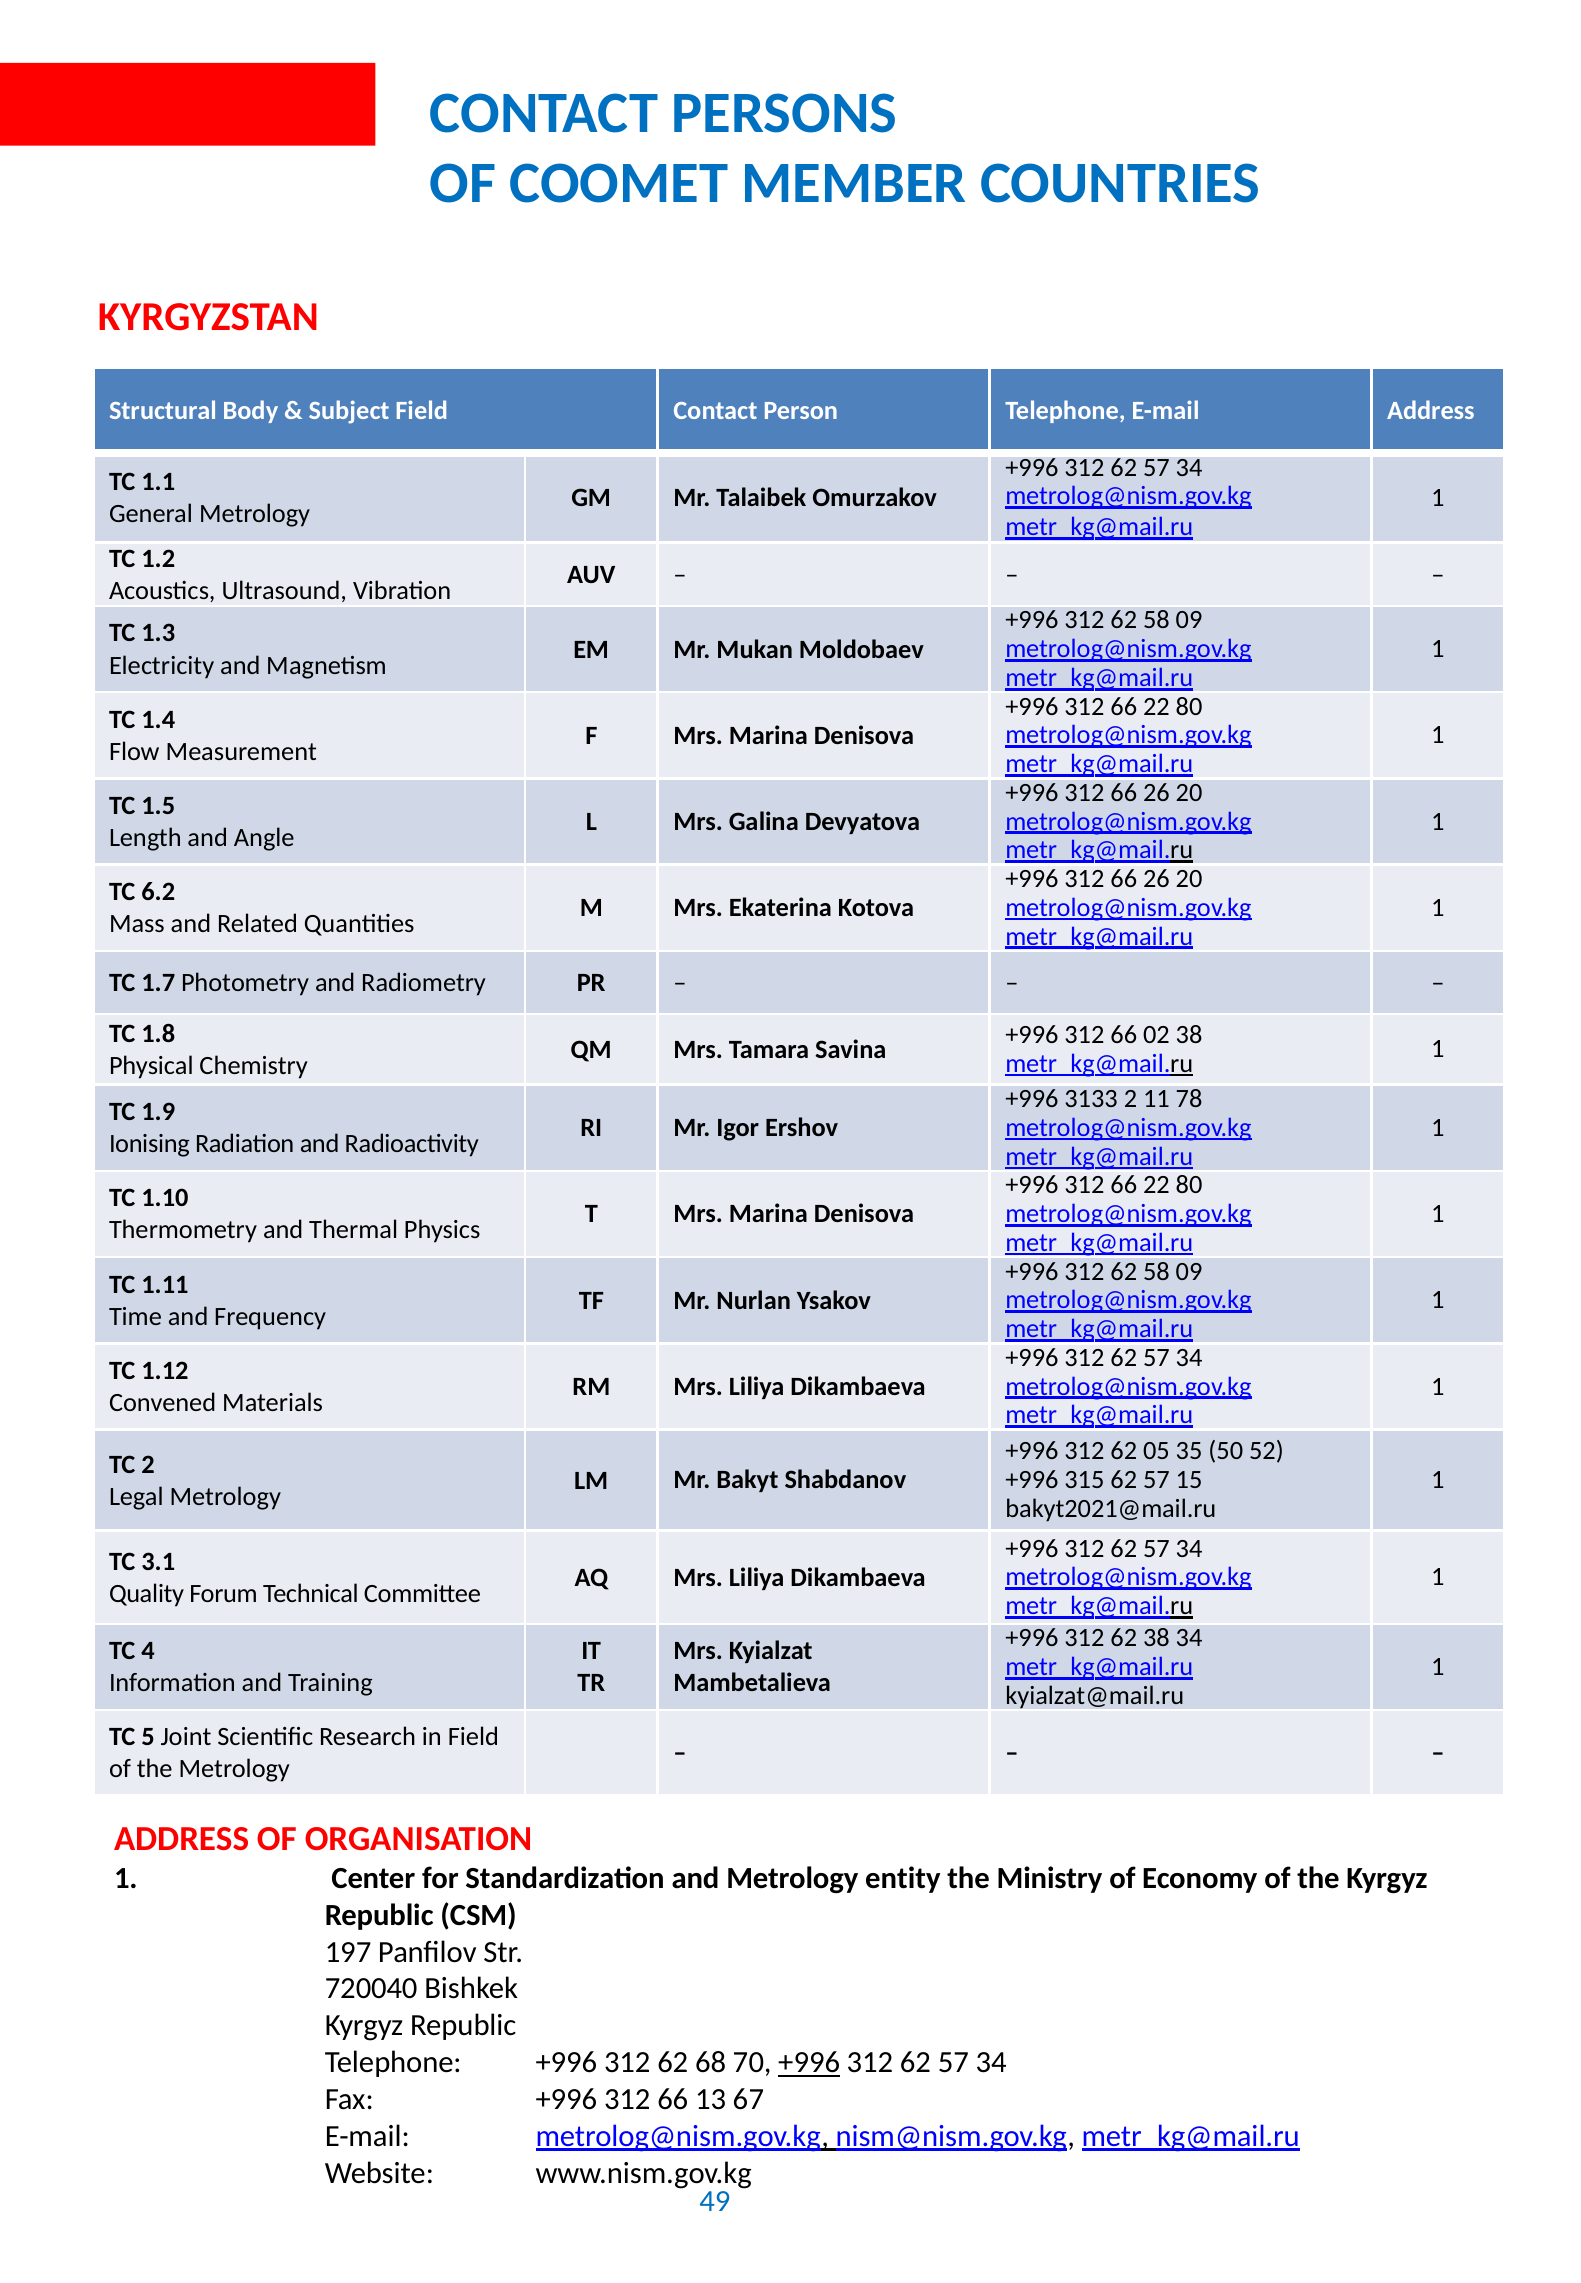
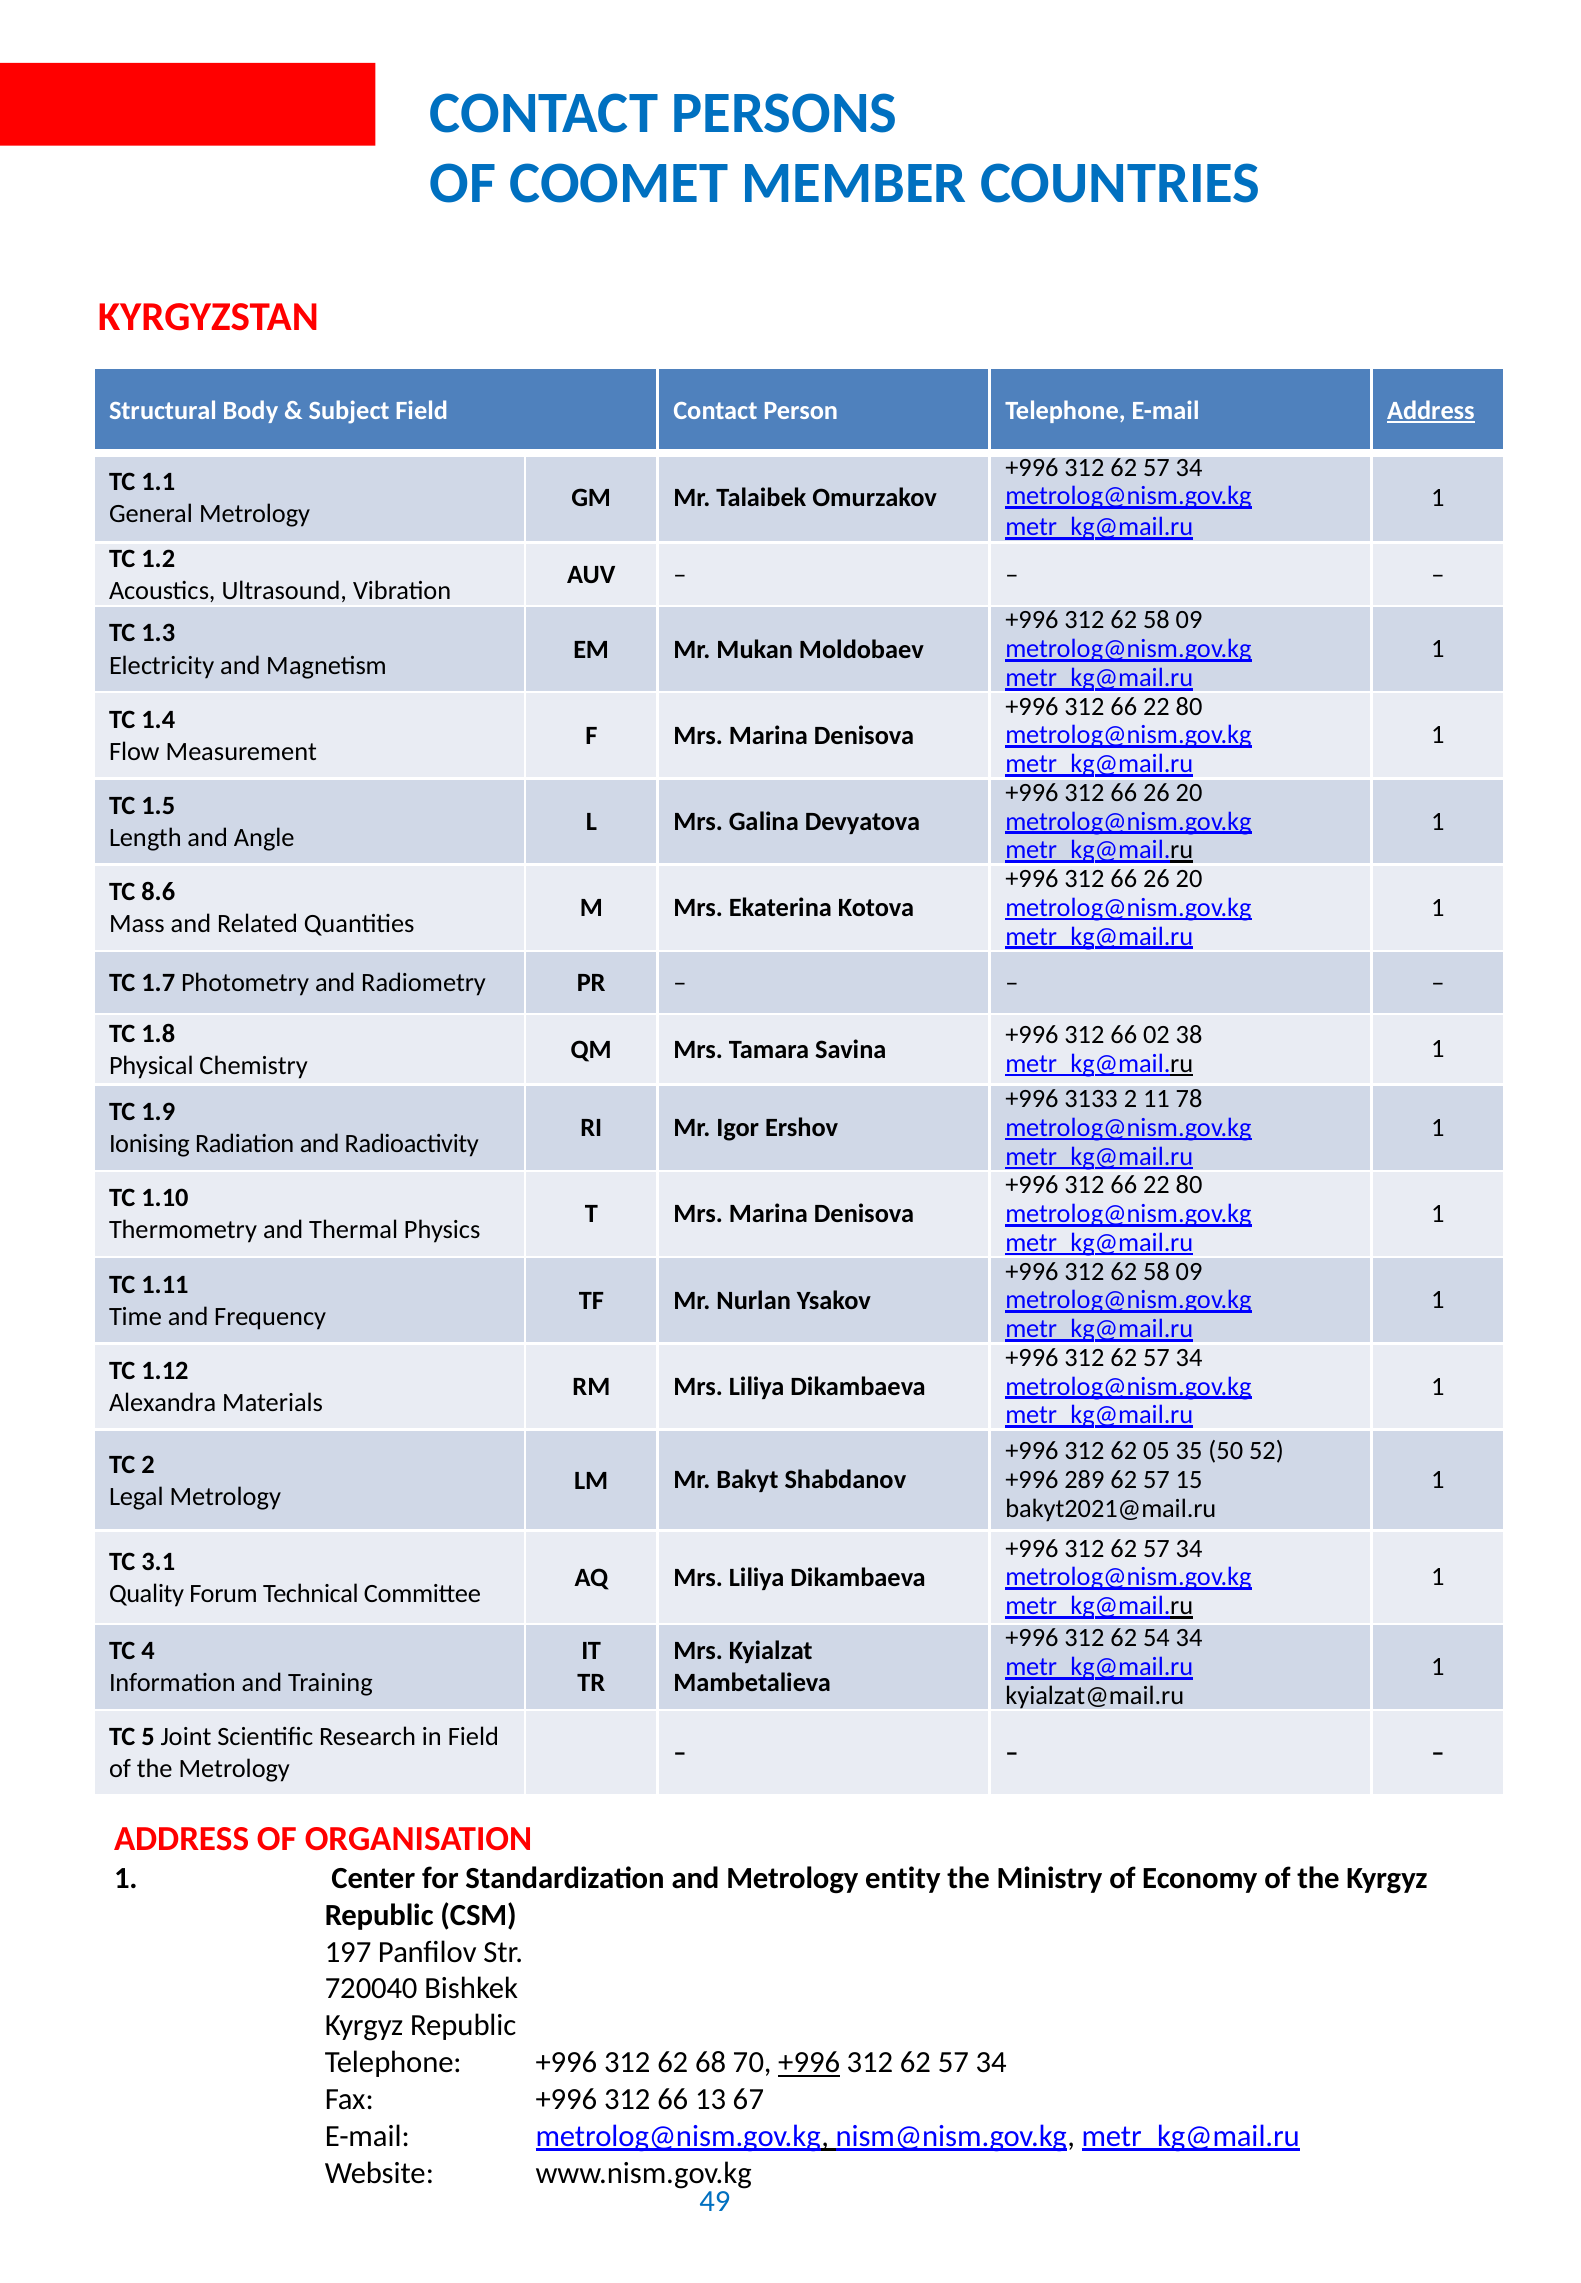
Address underline: none -> present (1431, 411)
6.2: 6.2 -> 8.6 (158, 892)
Convened: Convened -> Alexandra (163, 1403)
315: 315 -> 289 (1084, 1481)
62 38: 38 -> 54 (1156, 1639)
